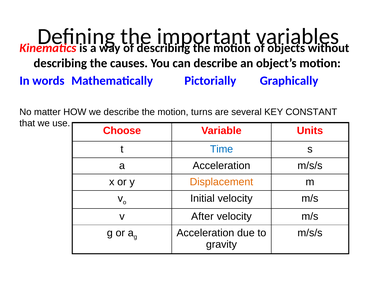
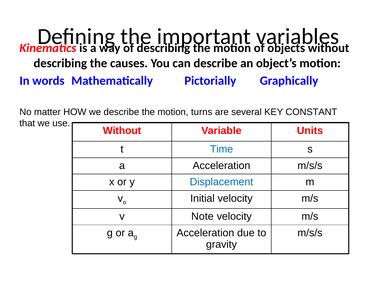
Choose: Choose -> Without (122, 130)
Displacement colour: orange -> blue (221, 182)
After: After -> Note (202, 216)
